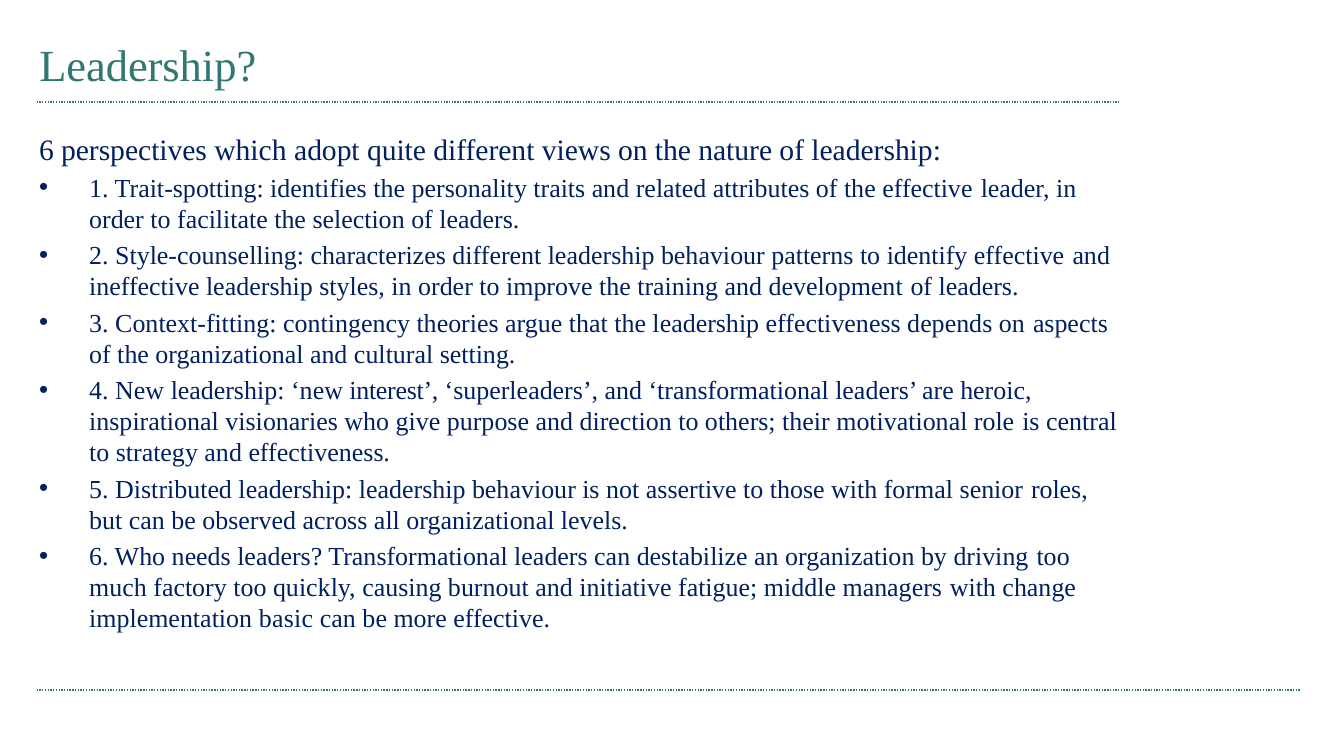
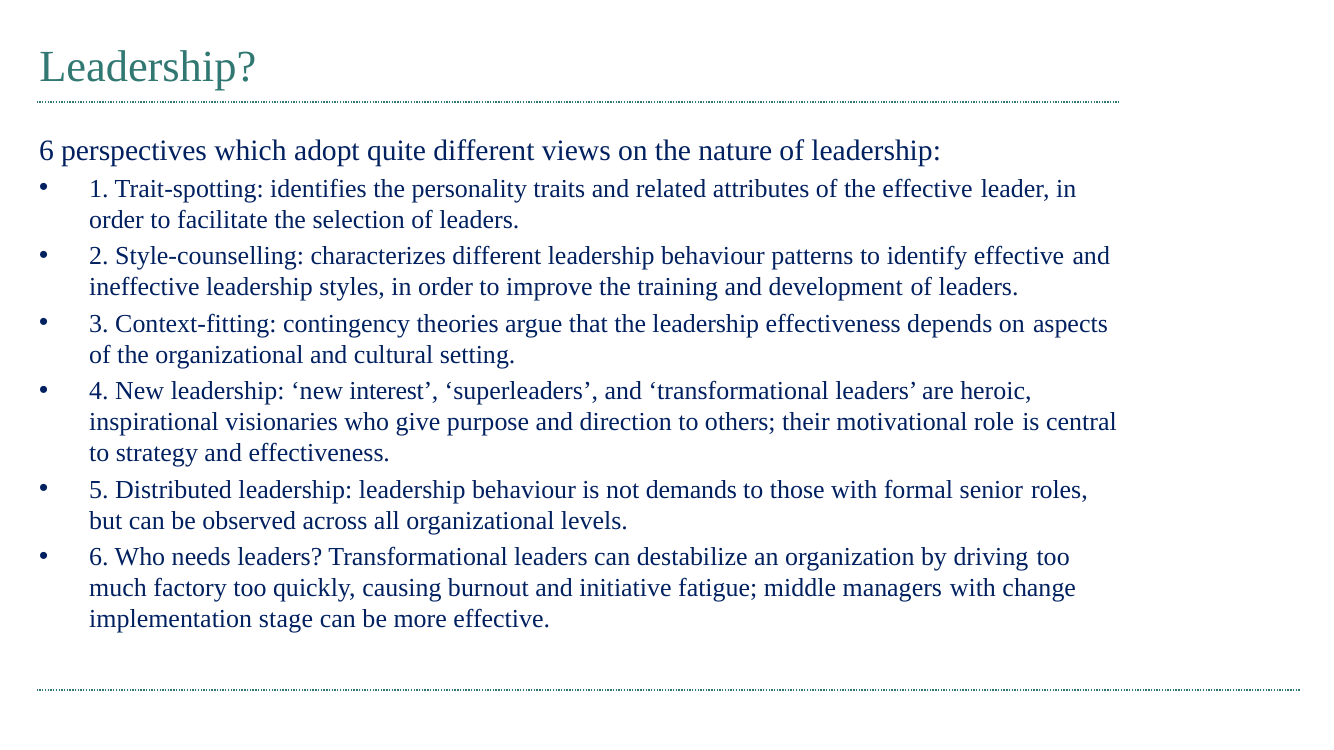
assertive: assertive -> demands (691, 490)
basic: basic -> stage (286, 620)
